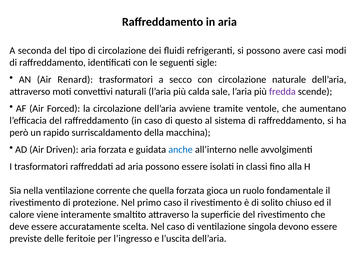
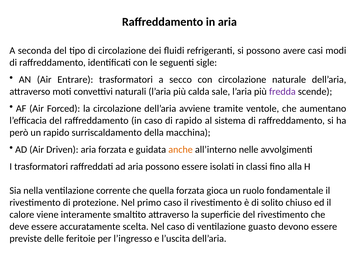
Renard: Renard -> Entrare (75, 79)
di questo: questo -> rapido (189, 120)
anche colour: blue -> orange (181, 149)
singola: singola -> guasto (262, 226)
